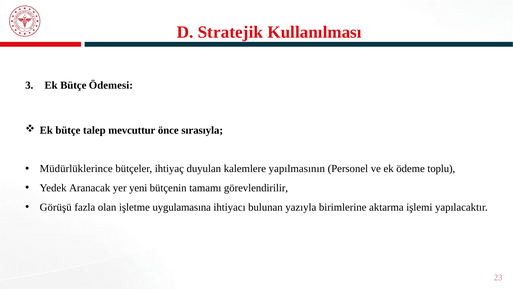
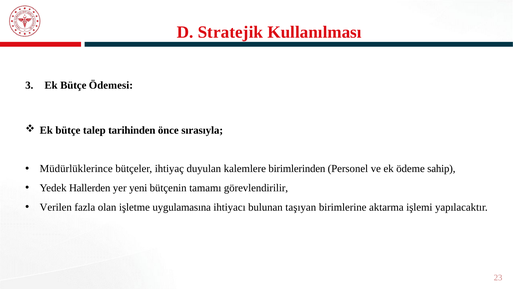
mevcuttur: mevcuttur -> tarihinden (132, 130)
yapılmasının: yapılmasının -> birimlerinden (297, 169)
toplu: toplu -> sahip (441, 169)
Aranacak: Aranacak -> Hallerden (90, 188)
Görüşü: Görüşü -> Verilen (56, 207)
yazıyla: yazıyla -> taşıyan (301, 207)
